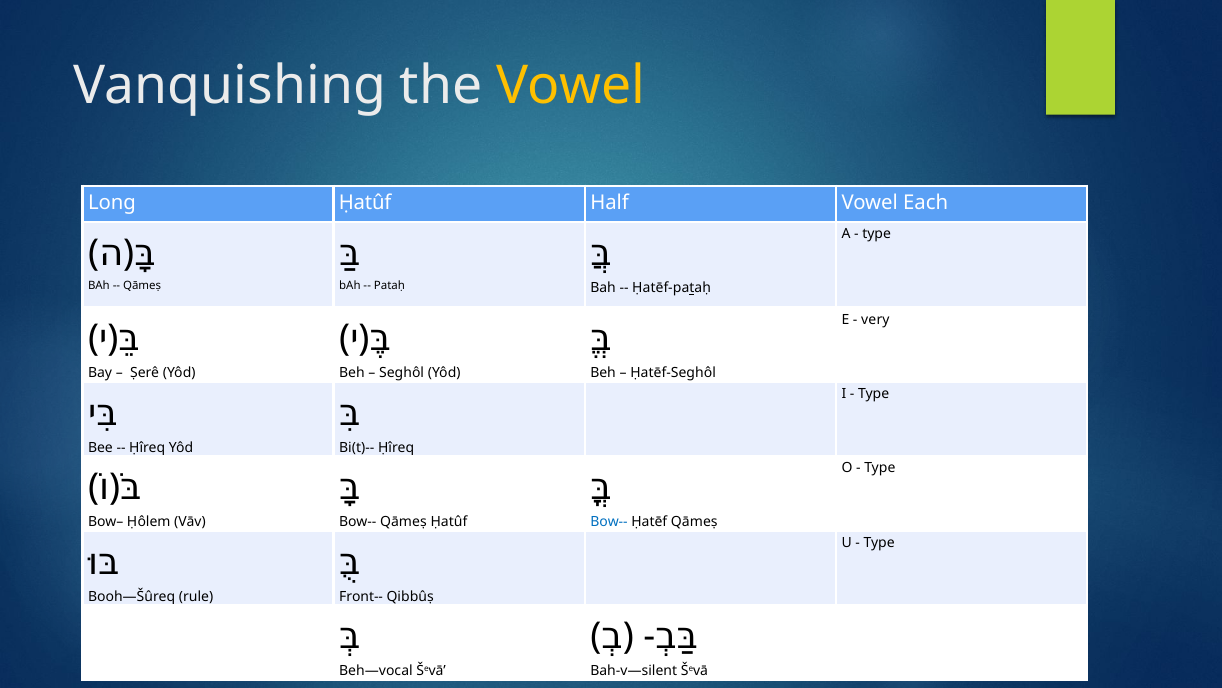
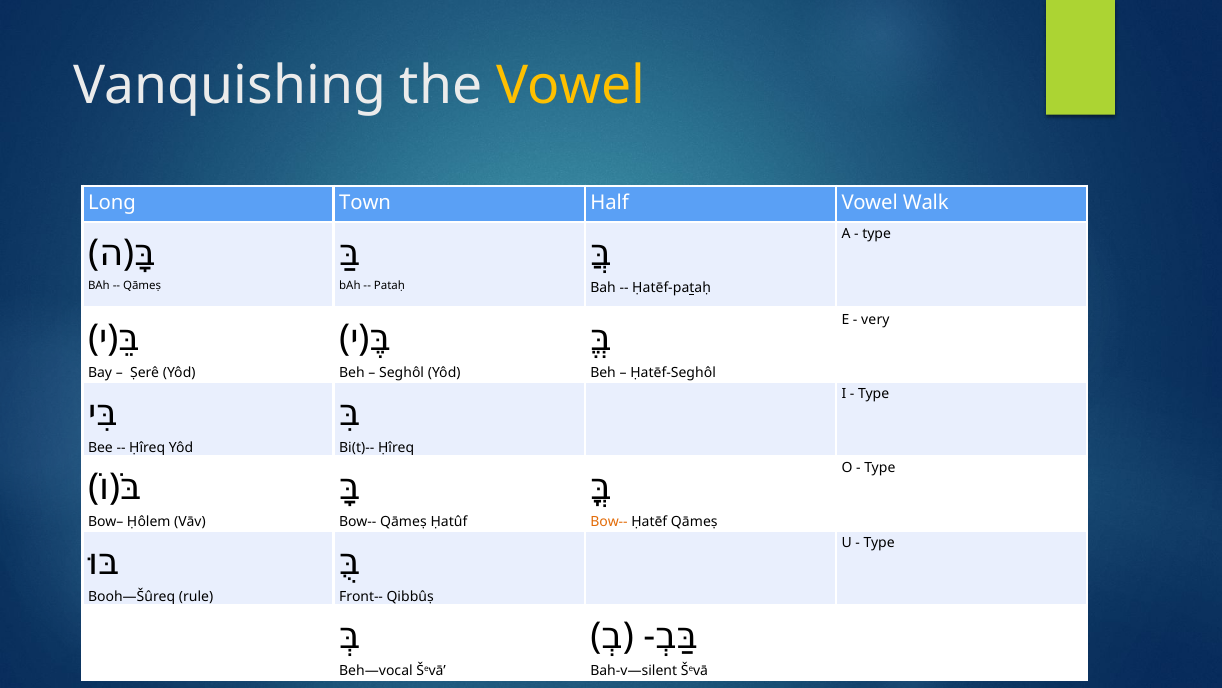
Long Ḥatûf: Ḥatûf -> Town (365, 203)
Each: Each -> Walk (926, 203)
Bow-- colour: blue -> orange (609, 522)
